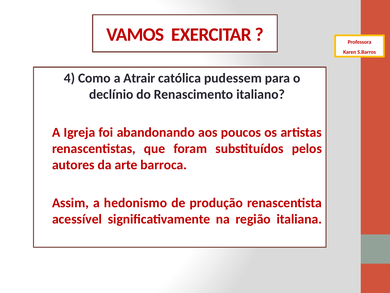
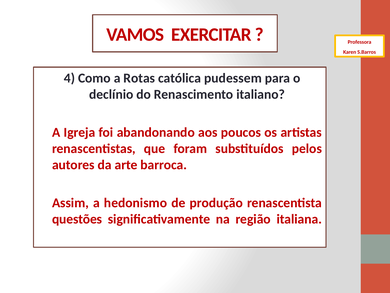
Atrair: Atrair -> Rotas (139, 78)
acessível: acessível -> questões (77, 219)
